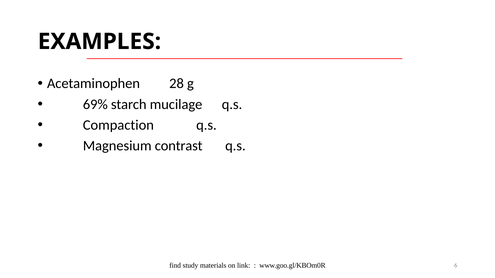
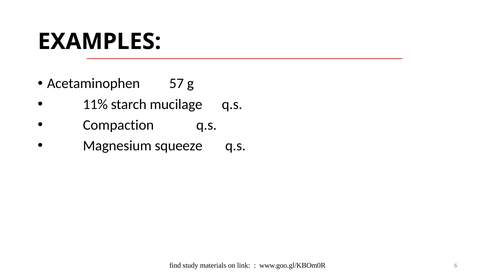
28: 28 -> 57 (177, 84)
69%: 69% -> 11% (95, 104)
contrast: contrast -> squeeze (179, 146)
